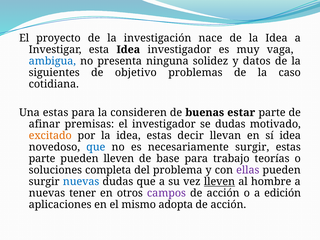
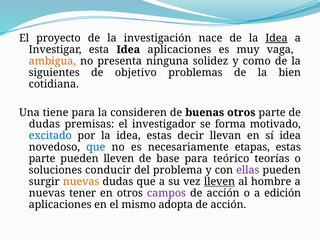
Idea underline: none -> present (276, 38)
Idea investigador: investigador -> aplicaciones (179, 50)
ambigua colour: blue -> orange (52, 61)
datos: datos -> como (257, 61)
caso: caso -> bien (290, 73)
Una estas: estas -> tiene (56, 113)
buenas estar: estar -> otros (241, 113)
afinar: afinar -> dudas (44, 124)
se dudas: dudas -> forma (230, 124)
excitado colour: orange -> blue (50, 136)
necesariamente surgir: surgir -> etapas (252, 147)
trabajo: trabajo -> teórico (231, 159)
completa: completa -> conducir (108, 170)
nuevas colour: blue -> orange (81, 182)
